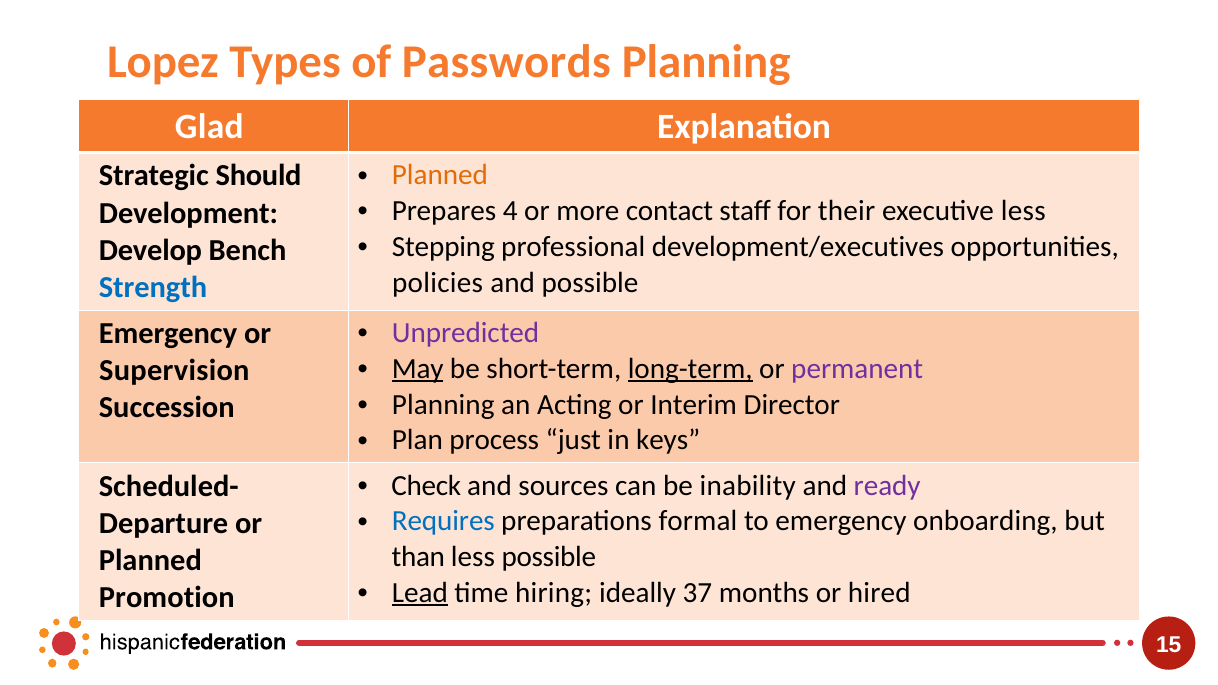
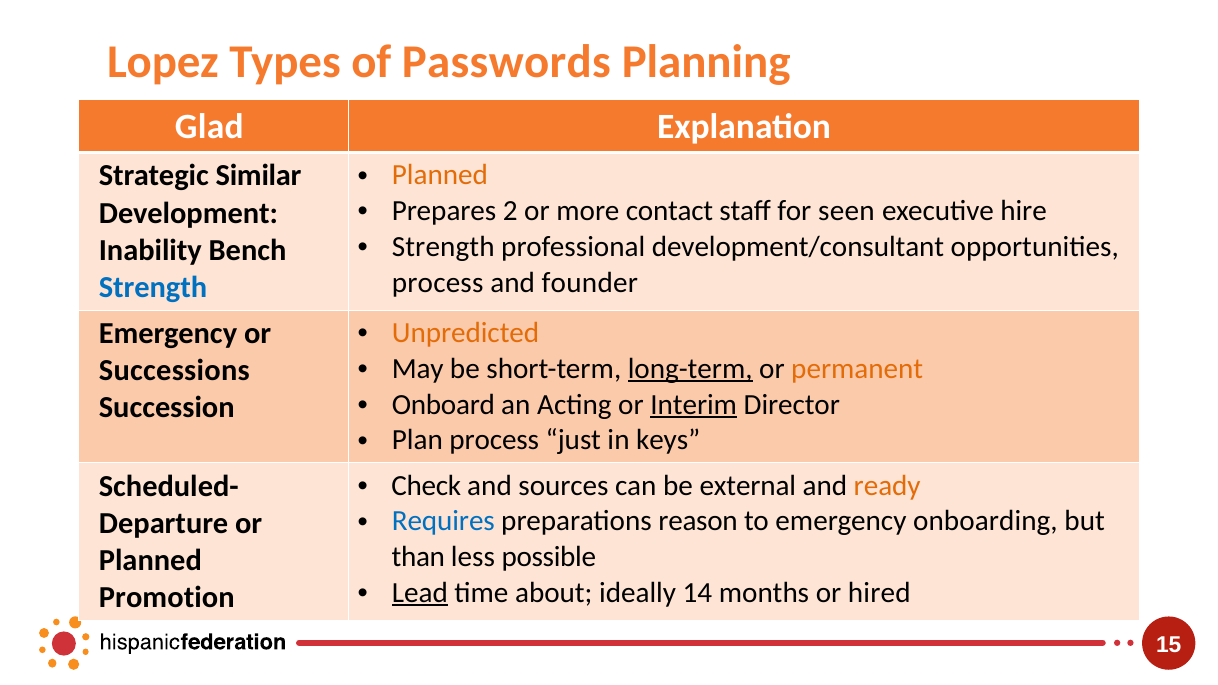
Should: Should -> Similar (259, 176)
4: 4 -> 2 (510, 211)
their: their -> seen (846, 211)
executive less: less -> hire (1024, 211)
Stepping: Stepping -> Strength (443, 247)
development/executives: development/executives -> development/consultant (798, 247)
Develop: Develop -> Inability (150, 250)
policies: policies -> process (438, 283)
and possible: possible -> founder (590, 283)
Unpredicted colour: purple -> orange (466, 333)
May underline: present -> none (418, 369)
permanent colour: purple -> orange (857, 369)
Supervision: Supervision -> Successions (174, 371)
Planning: Planning -> Onboard (443, 405)
Interim underline: none -> present (694, 405)
inability: inability -> external (748, 486)
ready colour: purple -> orange (887, 486)
formal: formal -> reason (698, 521)
hiring: hiring -> about (554, 593)
37: 37 -> 14 (697, 593)
